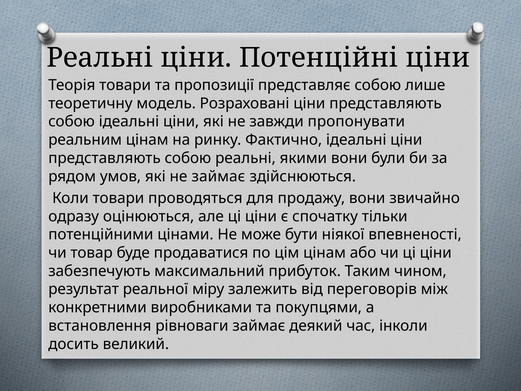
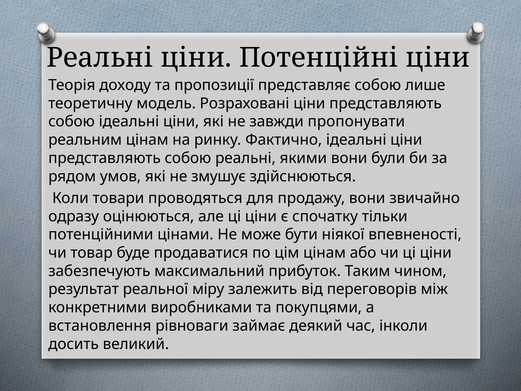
Теорія товари: товари -> доходу (125, 85)
не займає: займає -> змушує (219, 176)
